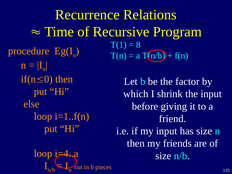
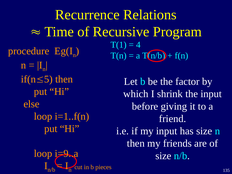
8: 8 -> 4 (138, 45)
0: 0 -> 5 (48, 79)
i=4..a: i=4..a -> i=9..a (67, 153)
